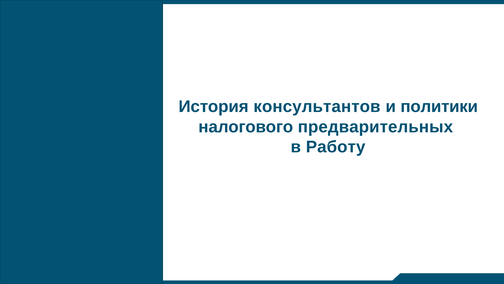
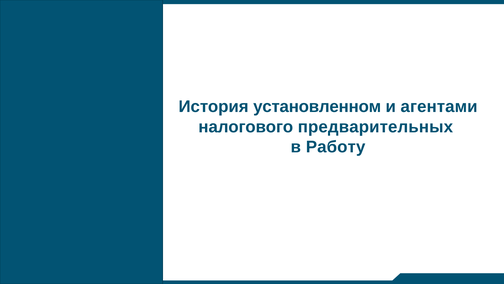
консультантов: консультантов -> установленном (317, 106)
политики: политики -> агентами (439, 106)
